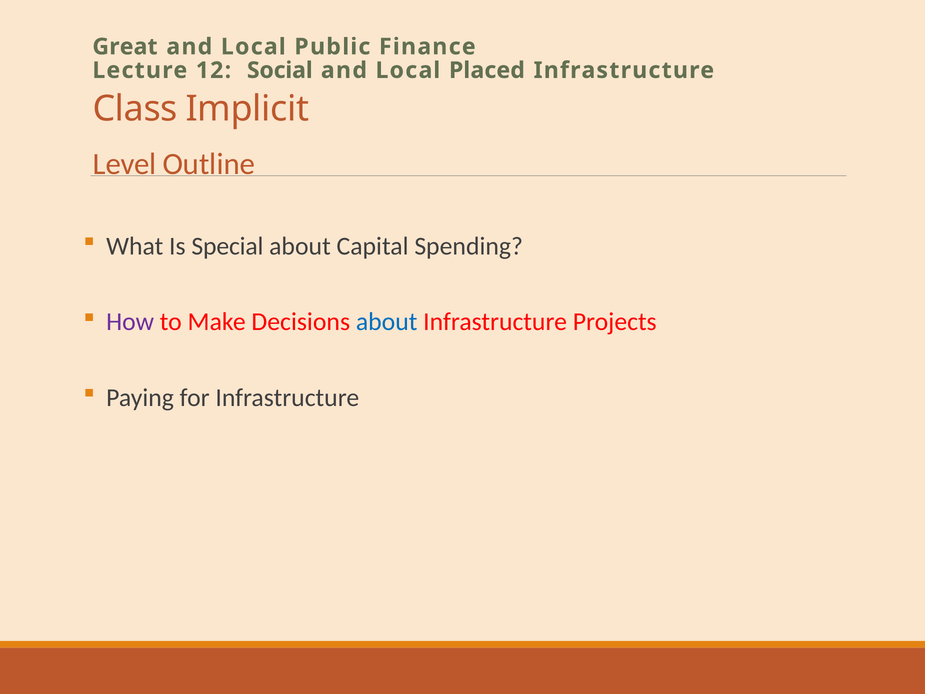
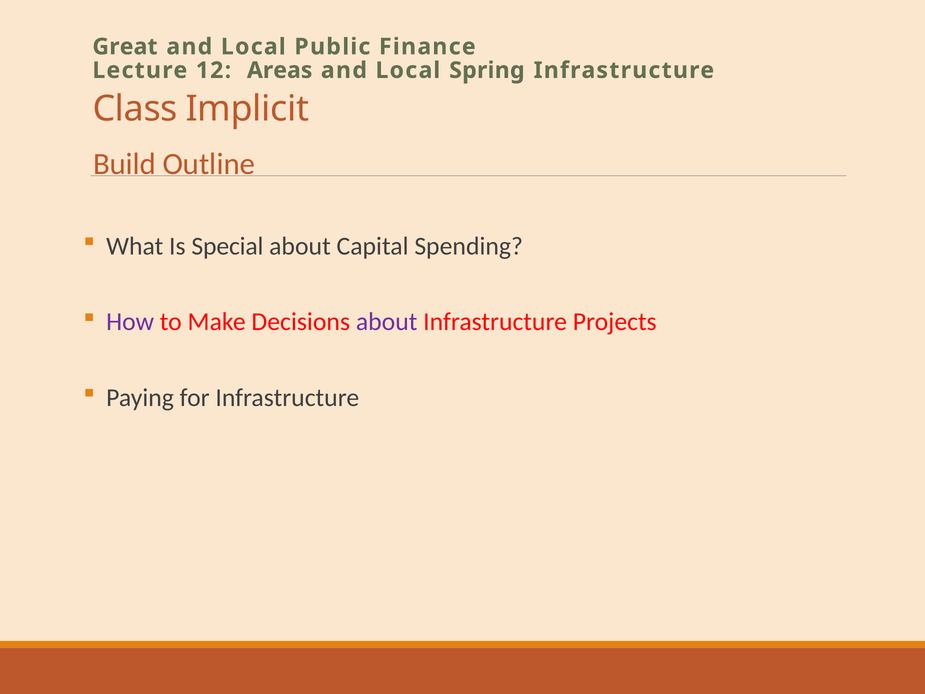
Social: Social -> Areas (280, 70)
Placed: Placed -> Spring (487, 70)
Level: Level -> Build (125, 164)
about colour: blue -> purple (387, 322)
